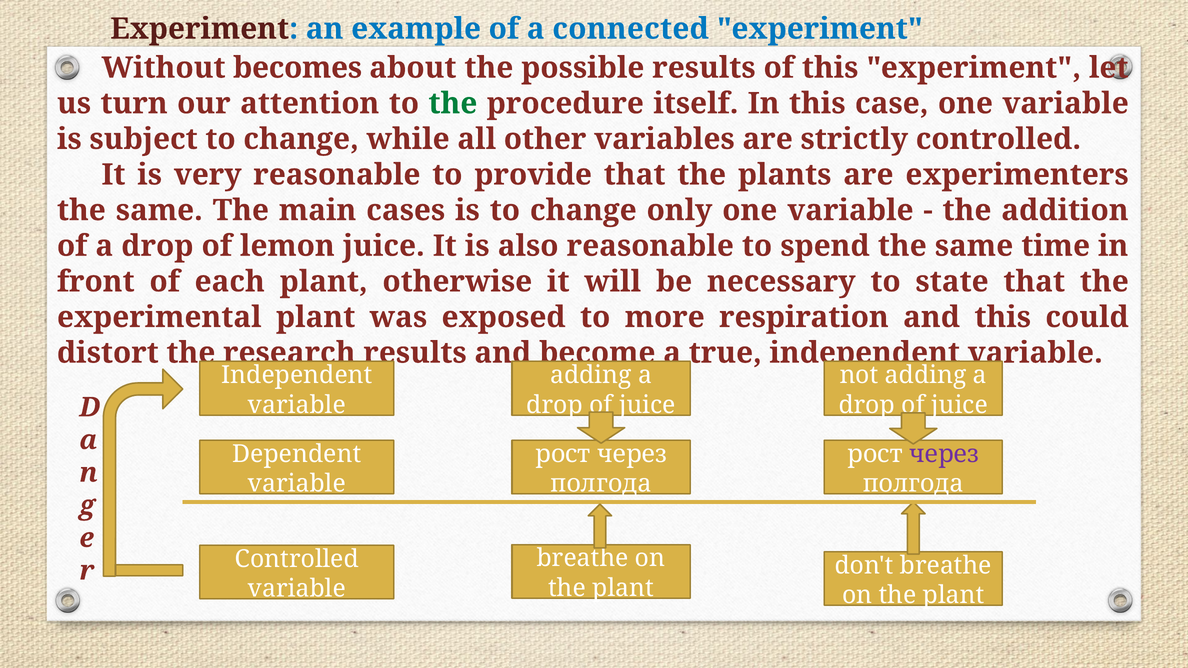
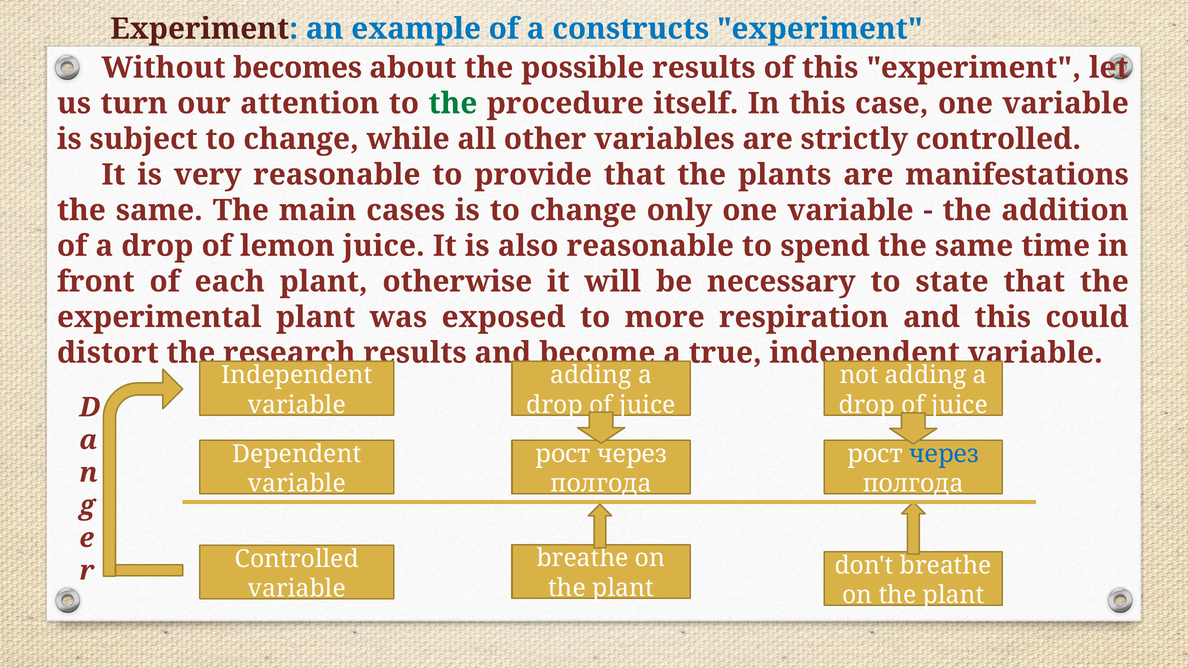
connected: connected -> constructs (631, 29)
experimenters: experimenters -> manifestations (1017, 175)
через colour: purple -> blue (944, 454)
